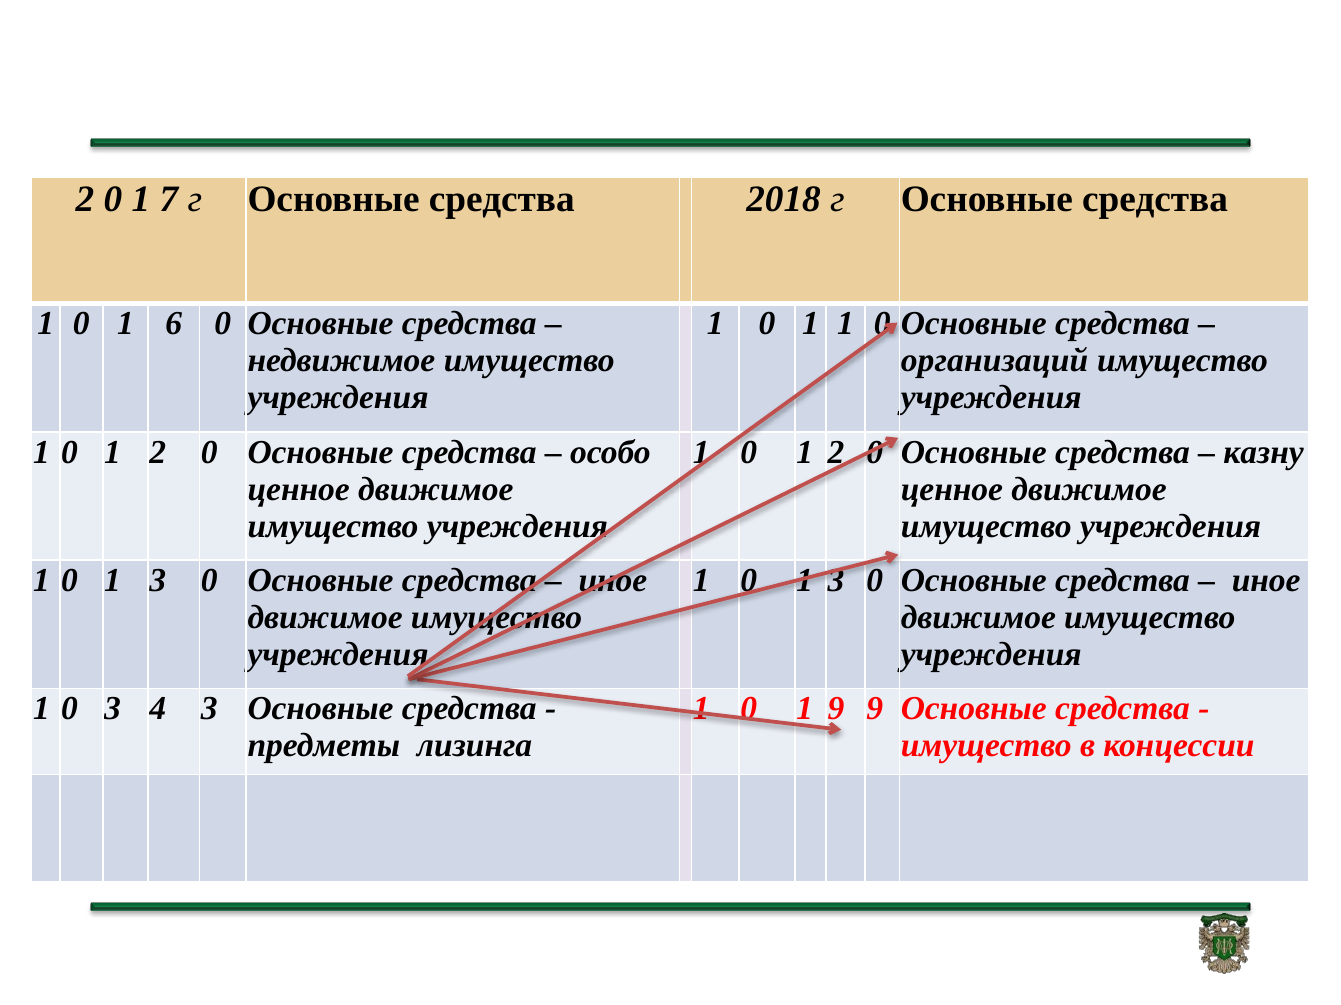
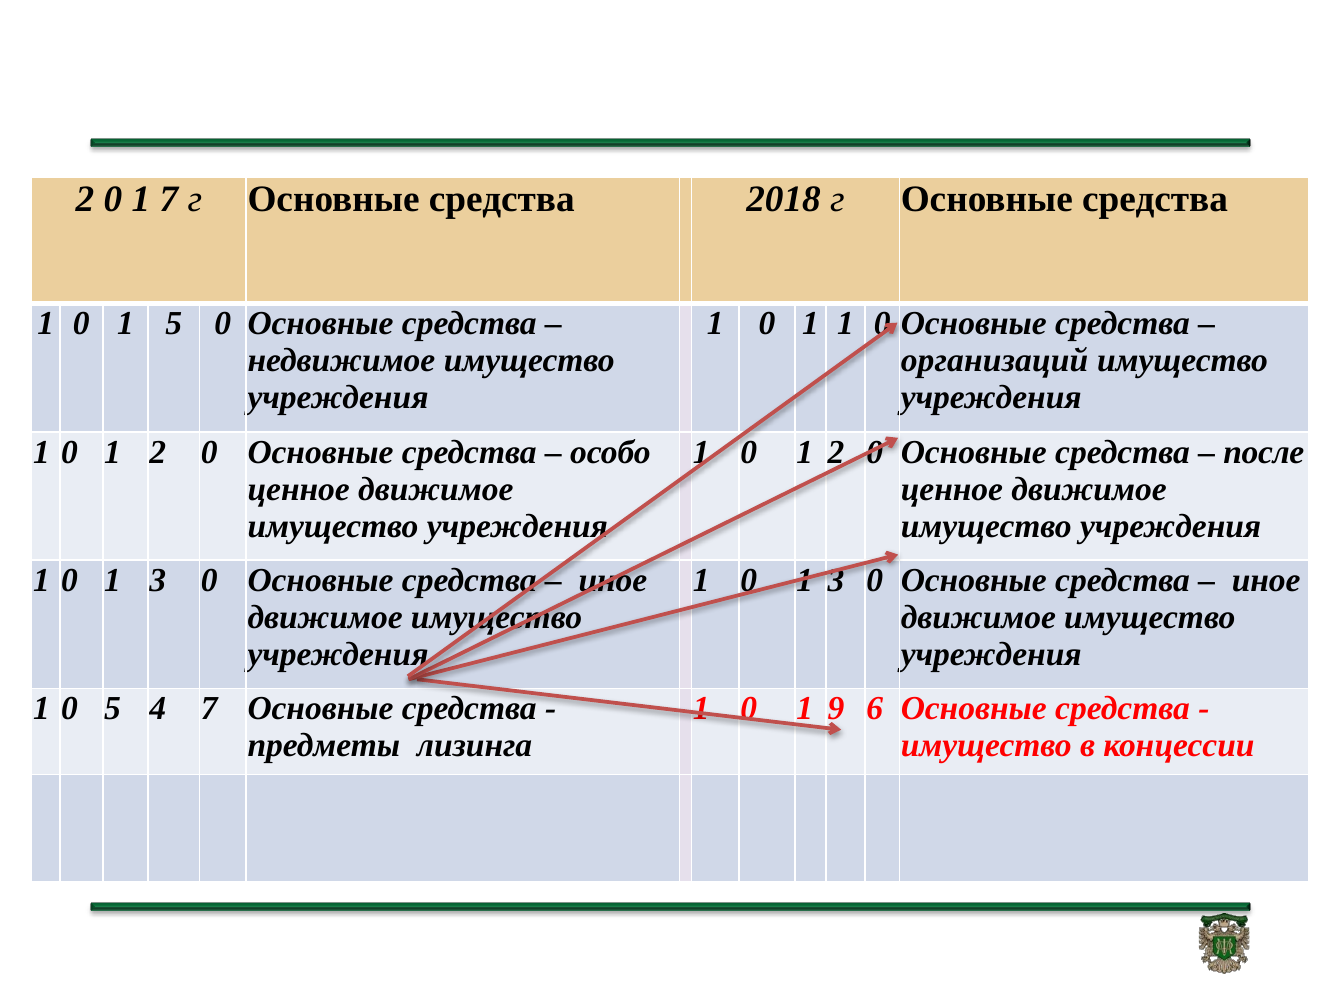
1 6: 6 -> 5 (174, 324)
казну: казну -> после (1264, 452)
0 3: 3 -> 5 (113, 709)
4 3: 3 -> 7 (209, 709)
9: 9 -> 6 (875, 709)
